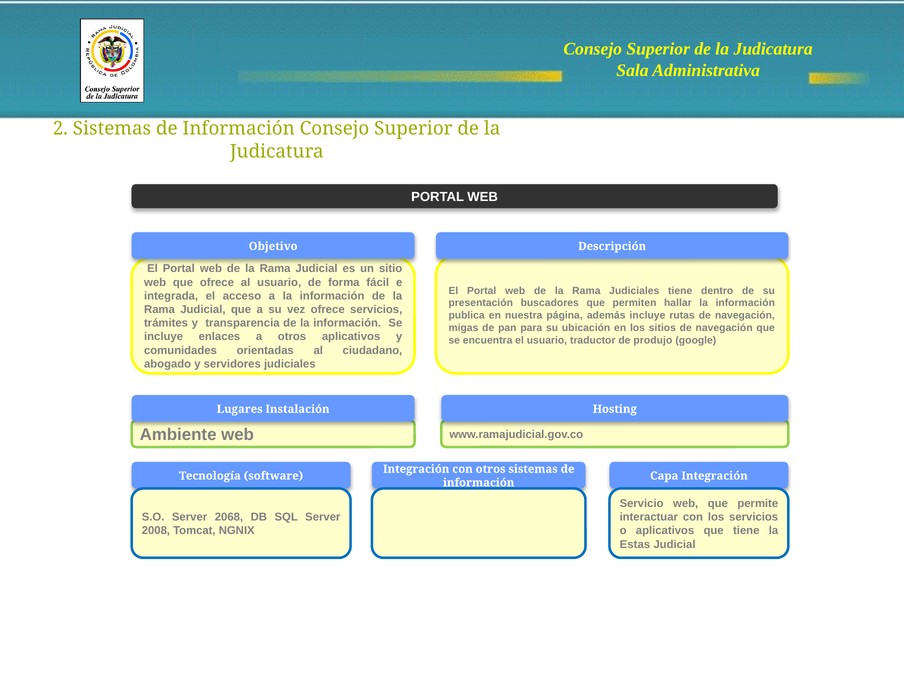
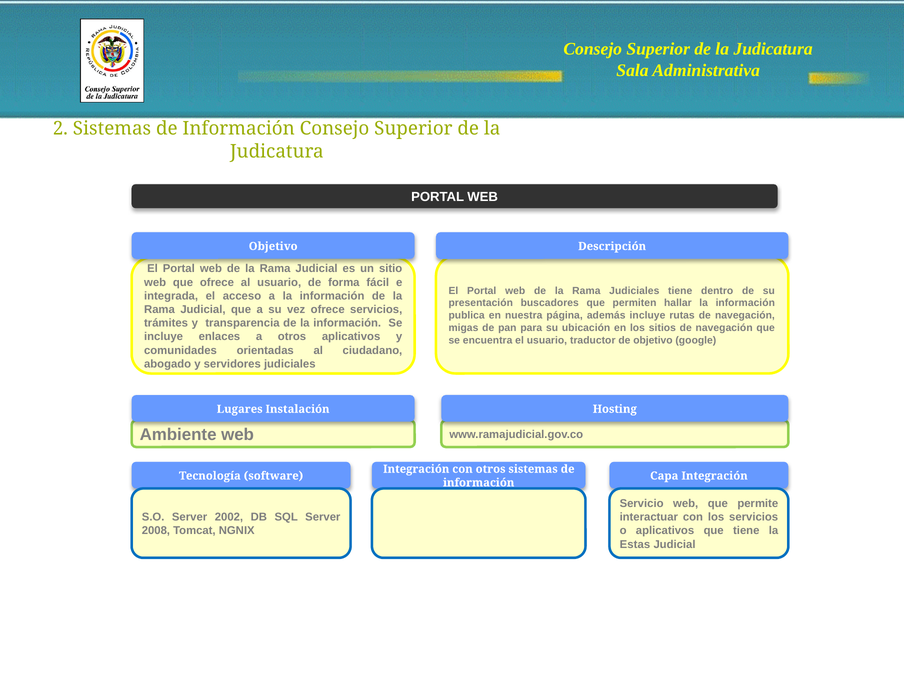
de produjo: produjo -> objetivo (653, 340)
2068: 2068 -> 2002 (229, 517)
